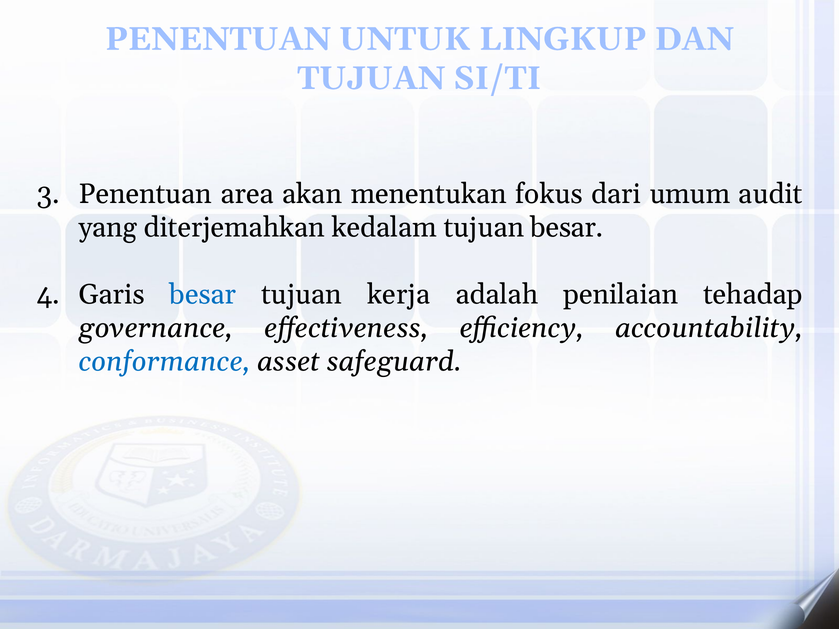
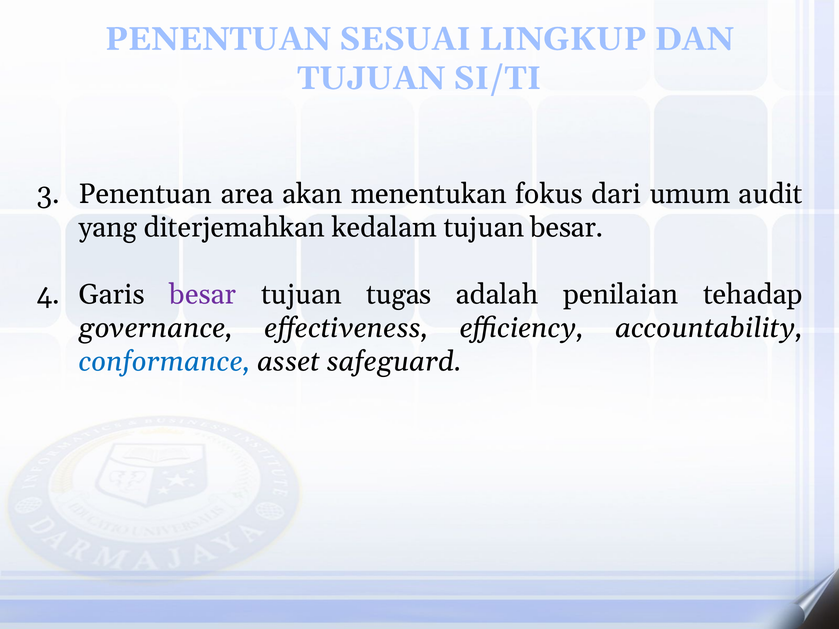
UNTUK: UNTUK -> SESUAI (405, 39)
besar colour: blue -> purple (203, 295)
kerja: kerja -> tugas (399, 295)
